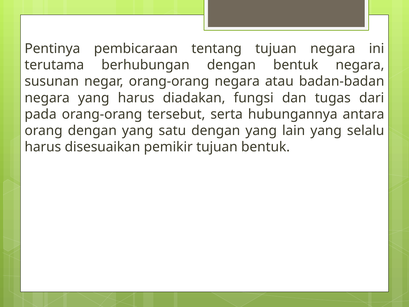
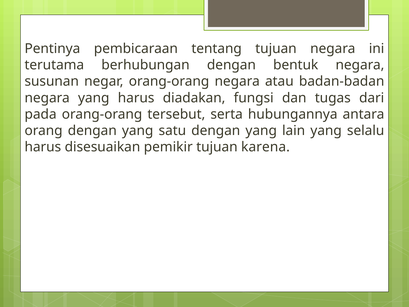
tujuan bentuk: bentuk -> karena (266, 147)
